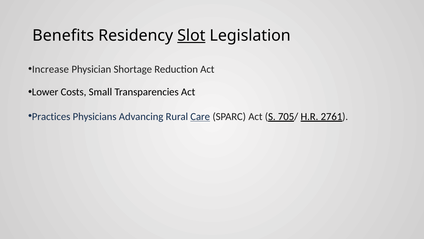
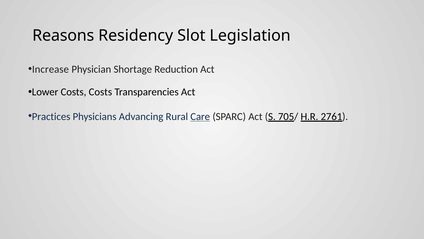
Benefits: Benefits -> Reasons (63, 36)
Slot underline: present -> none (191, 36)
Costs Small: Small -> Costs (100, 92)
